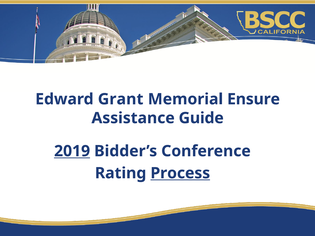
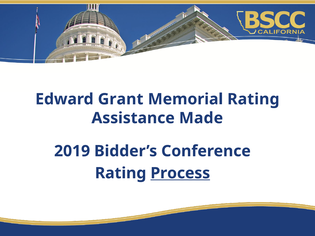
Memorial Ensure: Ensure -> Rating (253, 99)
Guide: Guide -> Made (201, 118)
2019 underline: present -> none (72, 151)
